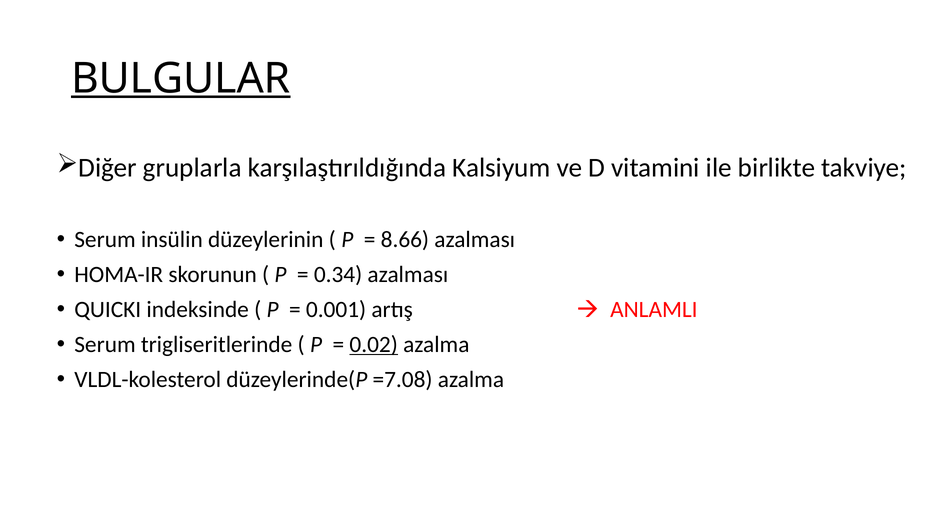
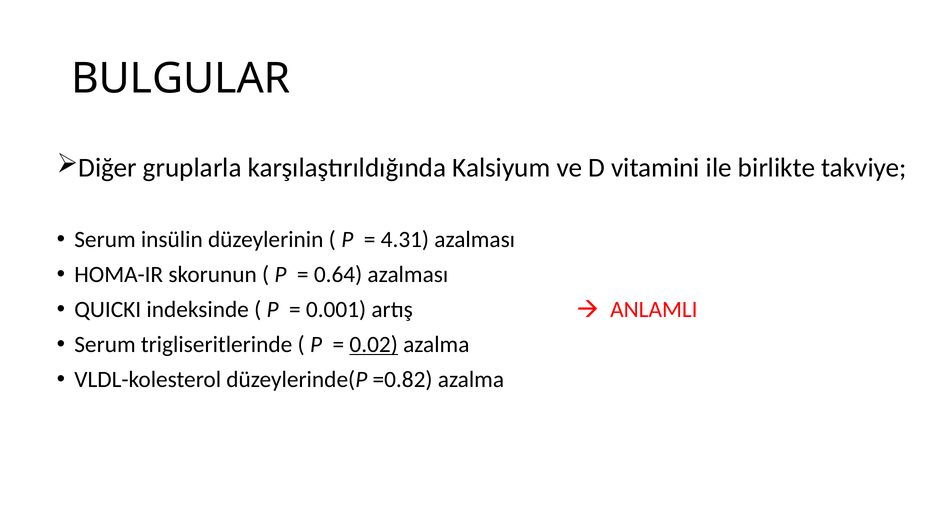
BULGULAR underline: present -> none (181, 78)
8.66: 8.66 -> 4.31 (405, 240)
0.34: 0.34 -> 0.64 (338, 275)
=7.08: =7.08 -> =0.82 (403, 379)
